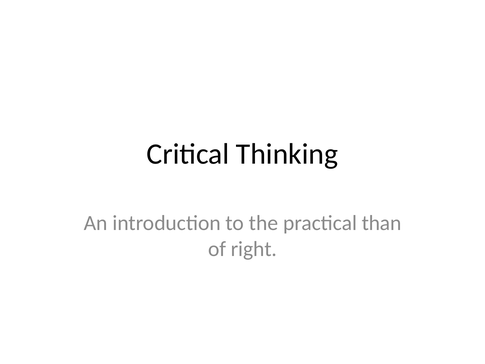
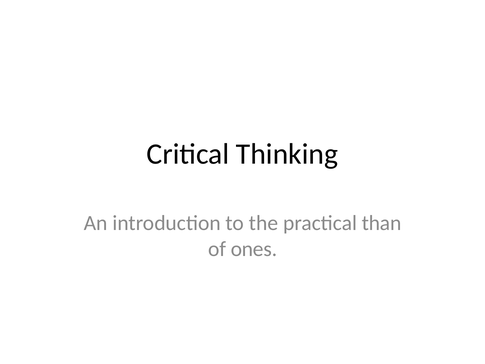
right: right -> ones (254, 249)
